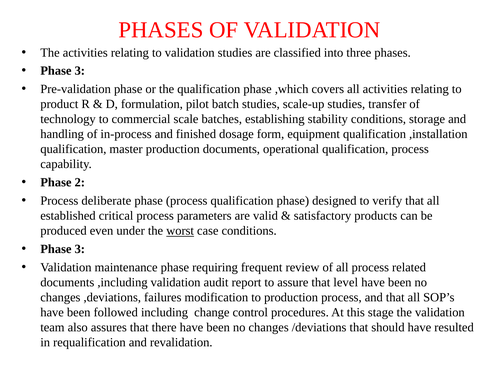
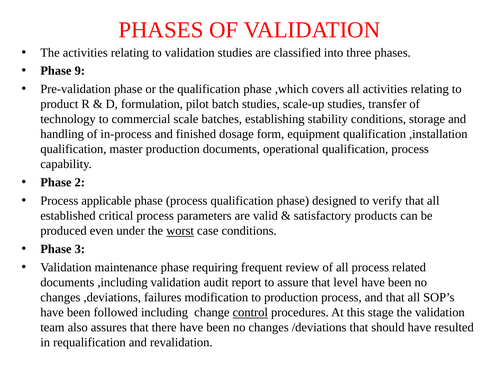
3: 3 -> 9 (80, 71)
deliberate: deliberate -> applicable (106, 200)
control underline: none -> present (250, 312)
